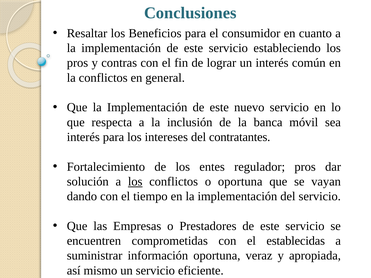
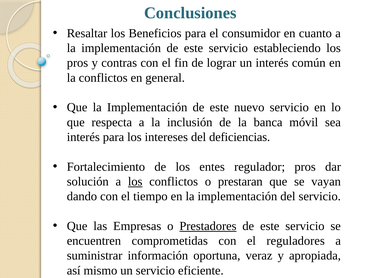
contratantes: contratantes -> deficiencias (240, 137)
o oportuna: oportuna -> prestaran (240, 182)
Prestadores underline: none -> present (208, 226)
establecidas: establecidas -> reguladores (296, 241)
